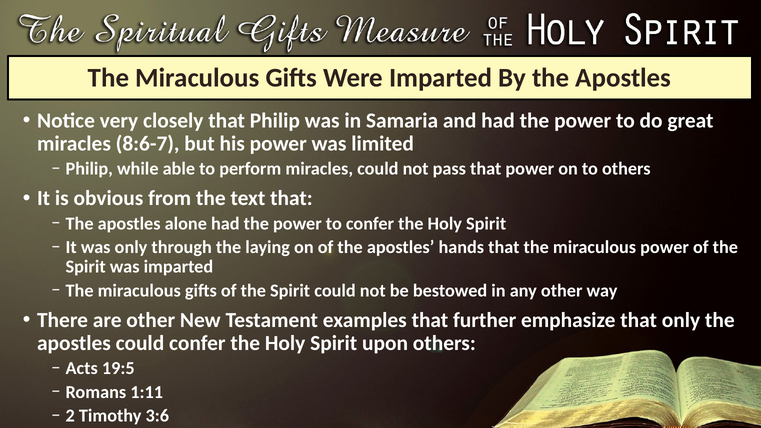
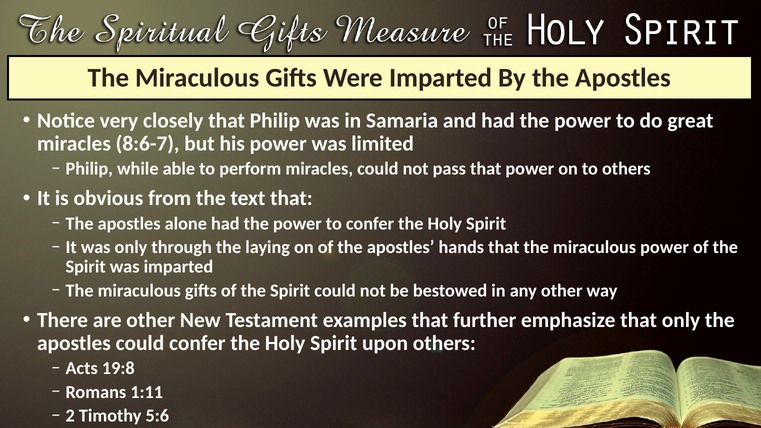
19:5: 19:5 -> 19:8 (118, 369)
3:6: 3:6 -> 5:6 (157, 416)
